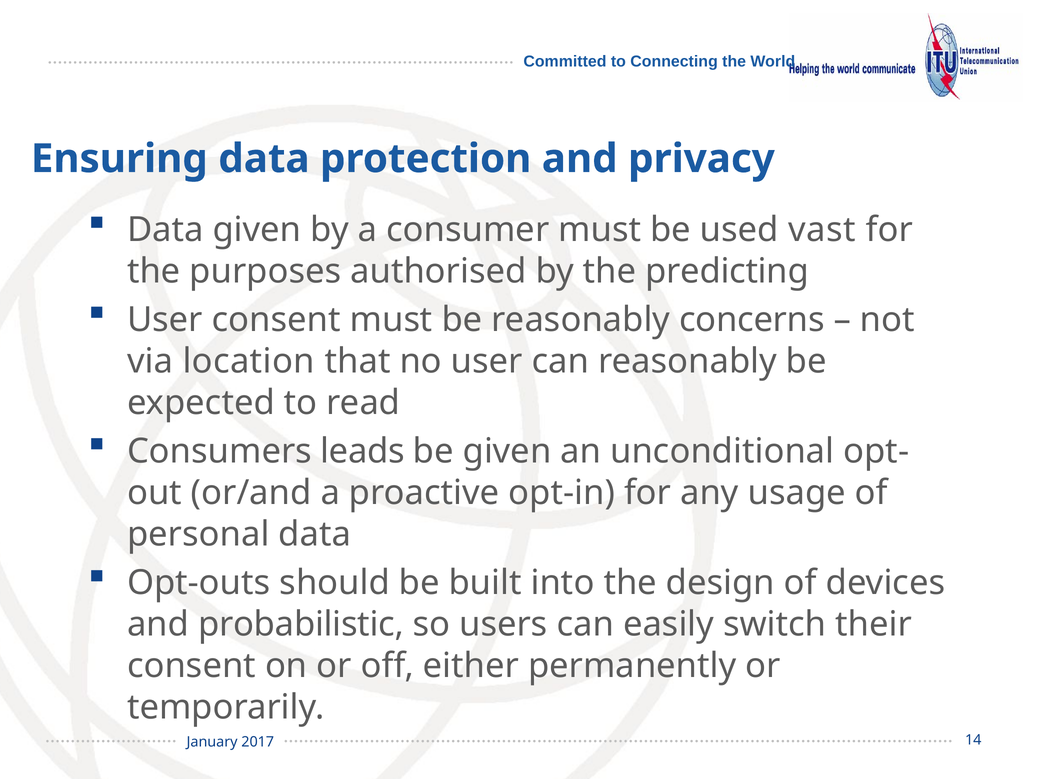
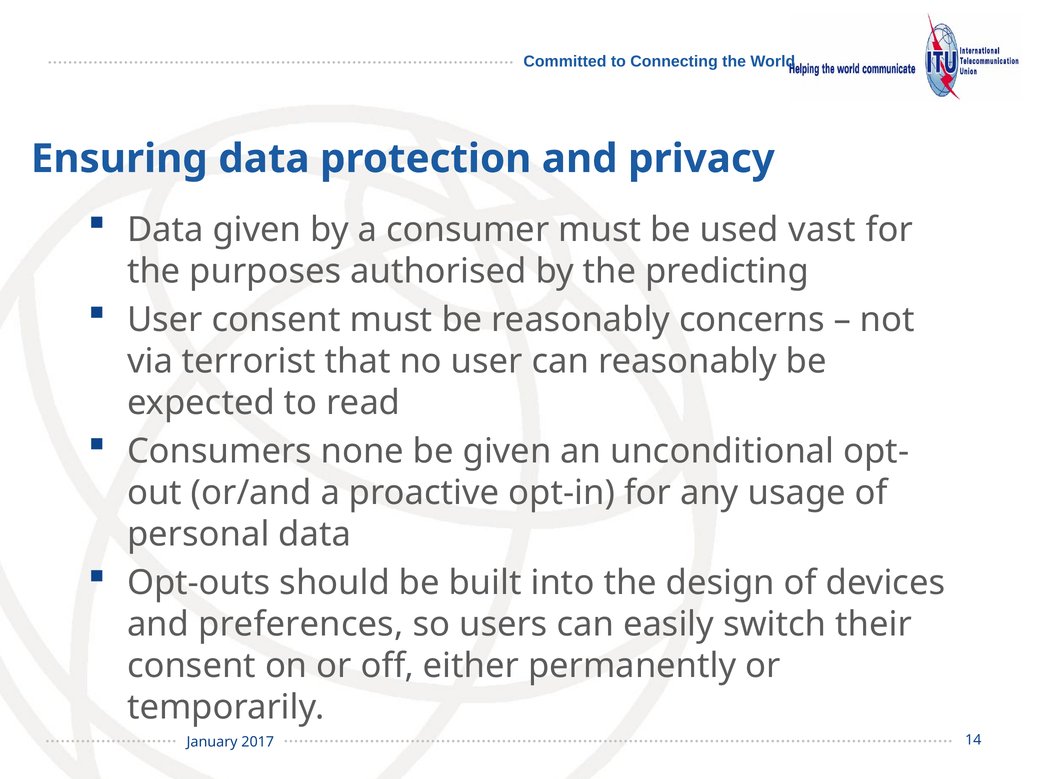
location: location -> terrorist (249, 361)
leads: leads -> none (362, 451)
probabilistic: probabilistic -> preferences (301, 625)
